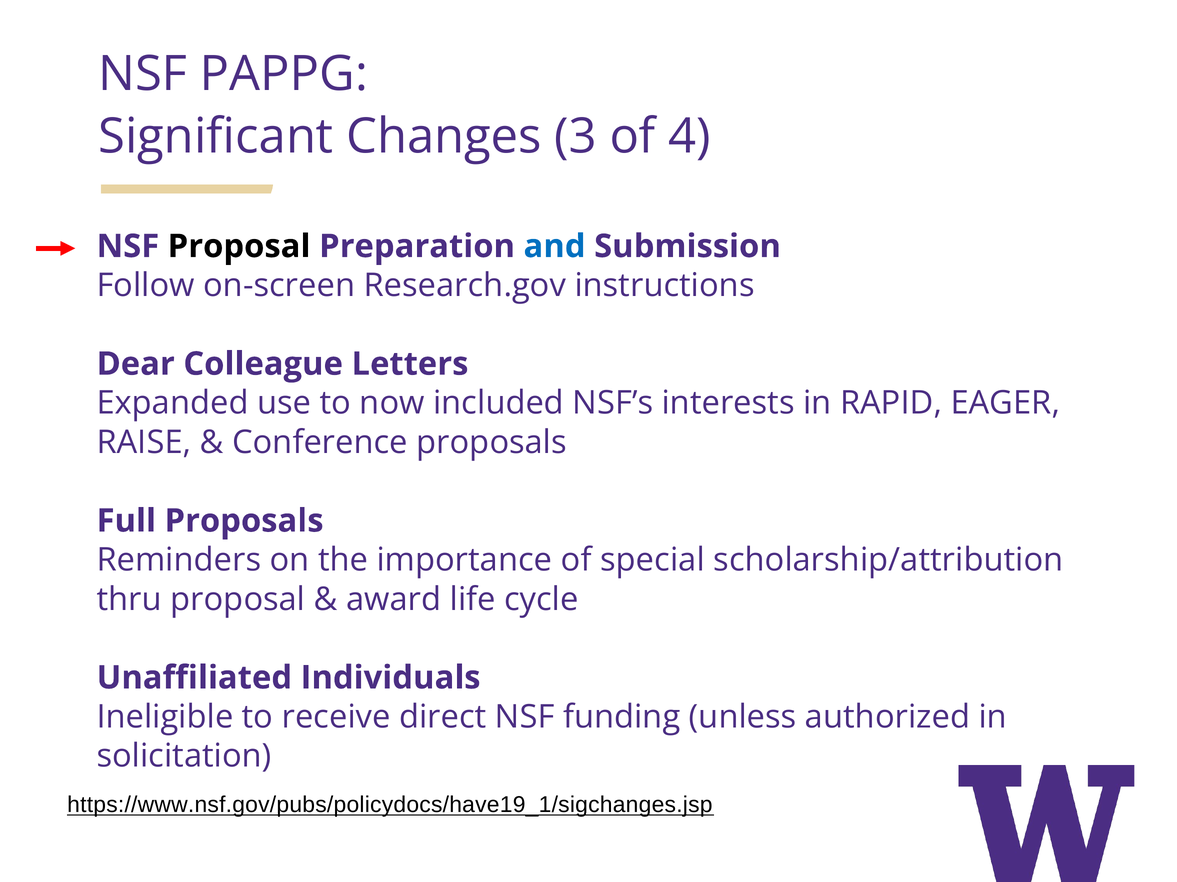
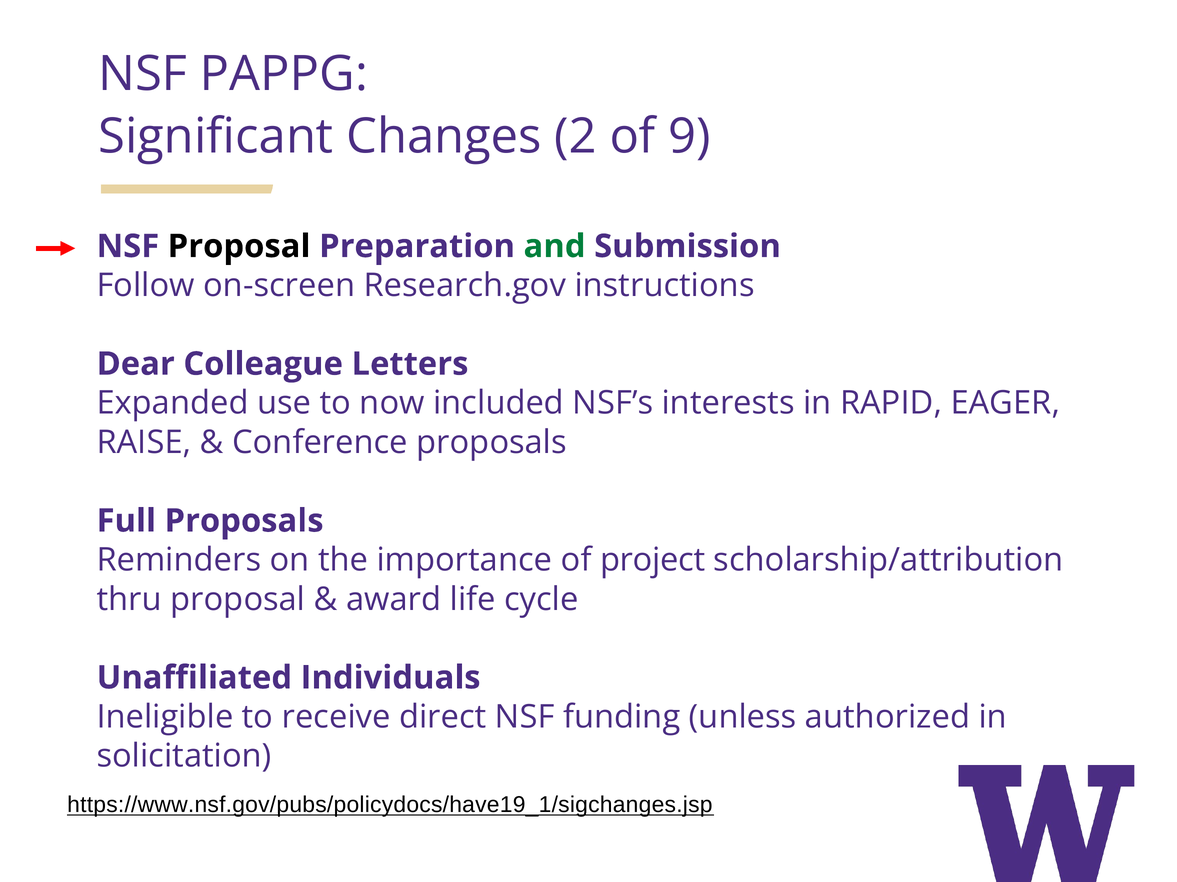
3: 3 -> 2 (576, 137)
4: 4 -> 9 (689, 137)
and colour: blue -> green (555, 247)
special: special -> project (653, 561)
